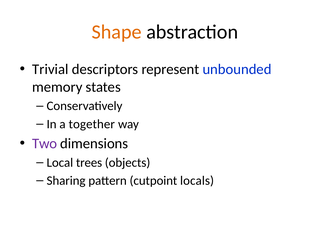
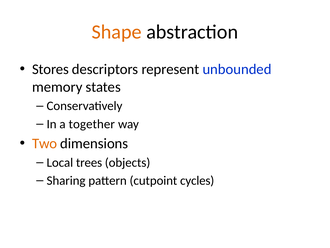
Trivial: Trivial -> Stores (50, 69)
Two colour: purple -> orange (45, 143)
locals: locals -> cycles (197, 180)
